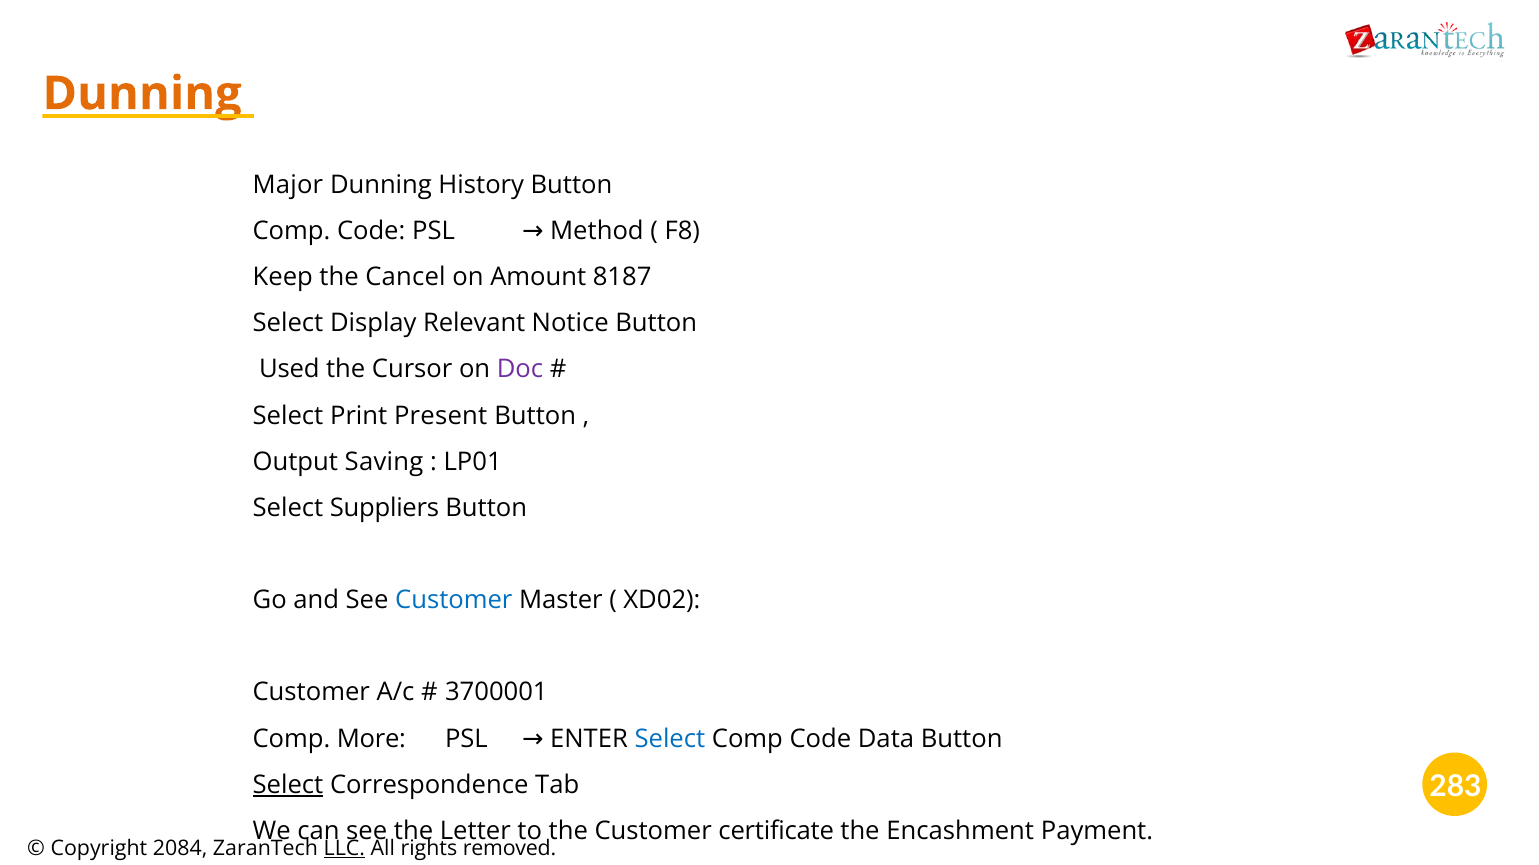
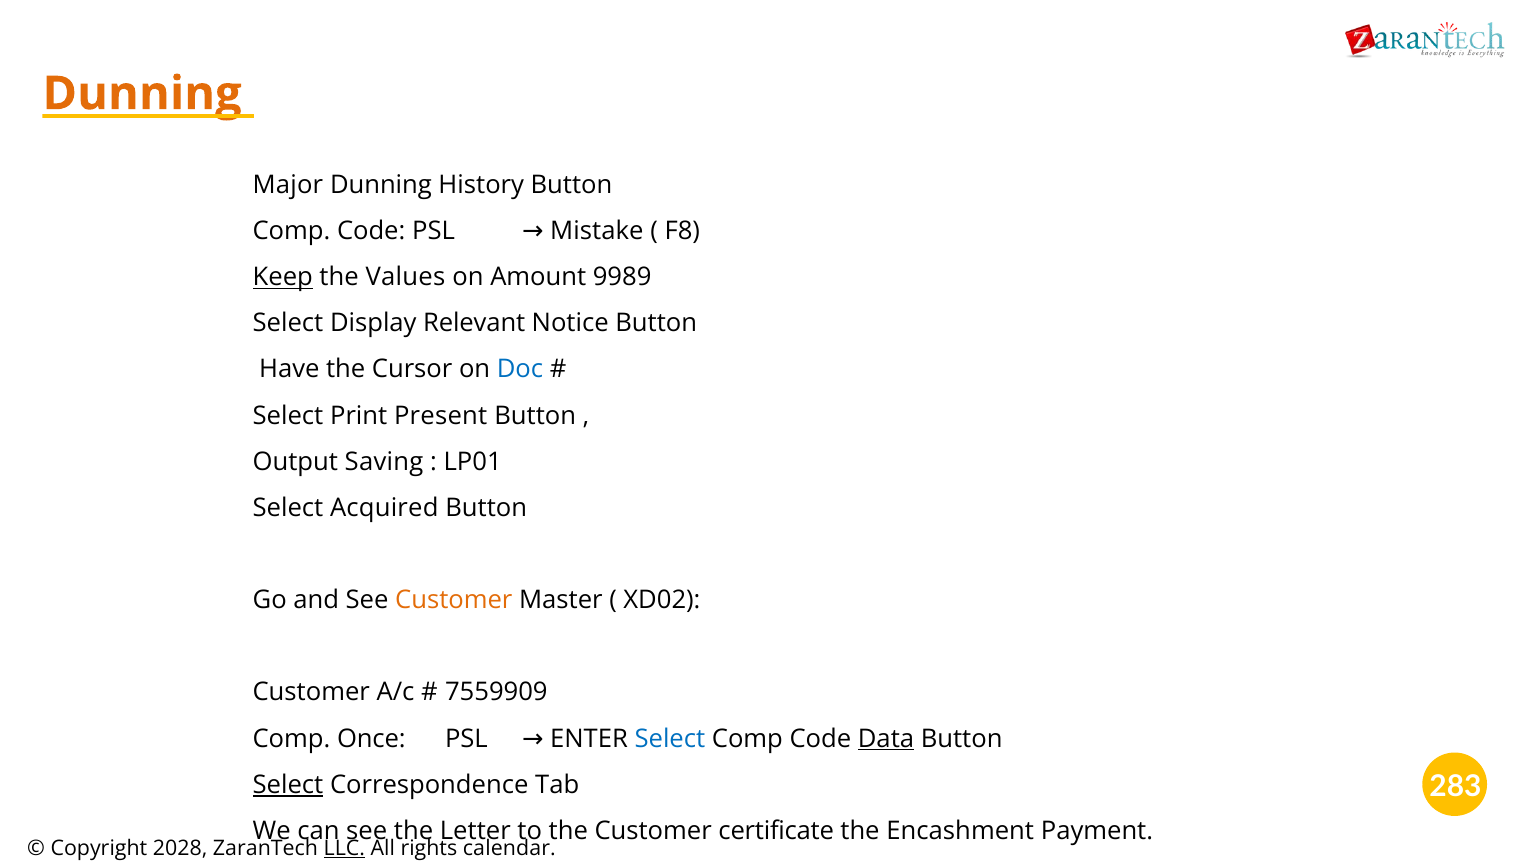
Method: Method -> Mistake (597, 231)
Keep underline: none -> present (283, 277)
Cancel: Cancel -> Values (405, 277)
8187: 8187 -> 9989 (622, 277)
Used: Used -> Have (289, 370)
Doc colour: purple -> blue (520, 370)
Suppliers: Suppliers -> Acquired (384, 508)
Customer colour: blue -> orange (454, 601)
3700001: 3700001 -> 7559909 (496, 693)
More: More -> Once (371, 739)
Data underline: none -> present (886, 739)
2084: 2084 -> 2028 (180, 849)
removed: removed -> calendar (509, 849)
